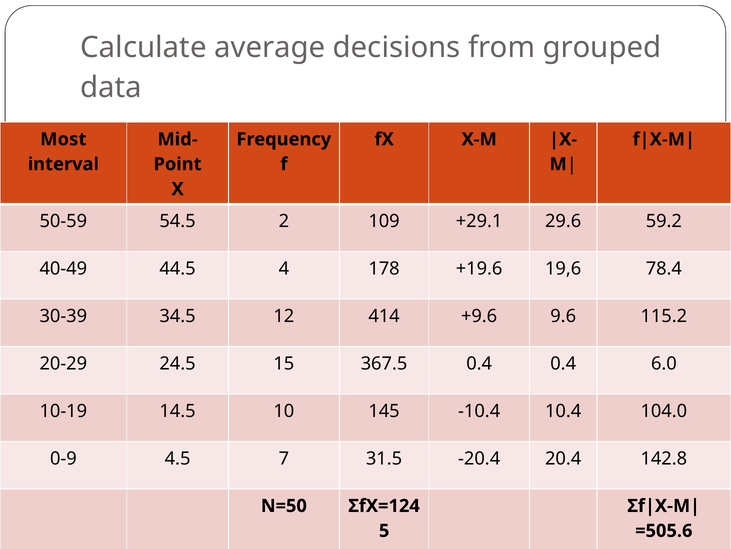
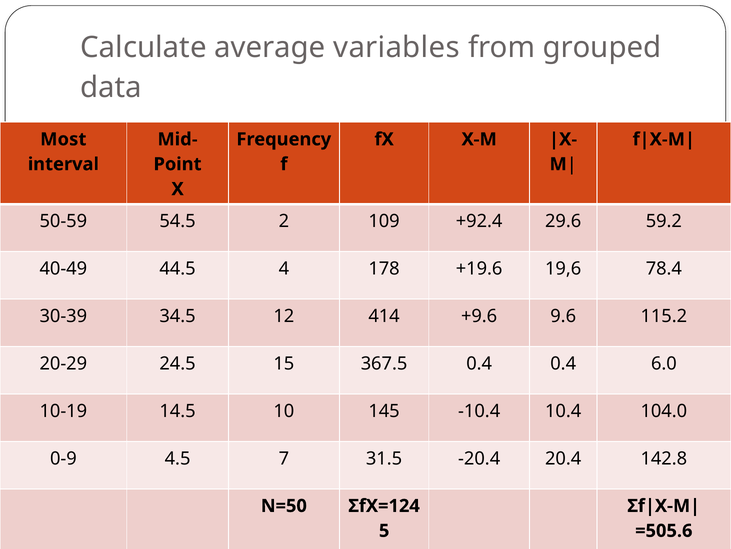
decisions: decisions -> variables (397, 47)
+29.1: +29.1 -> +92.4 (479, 221)
